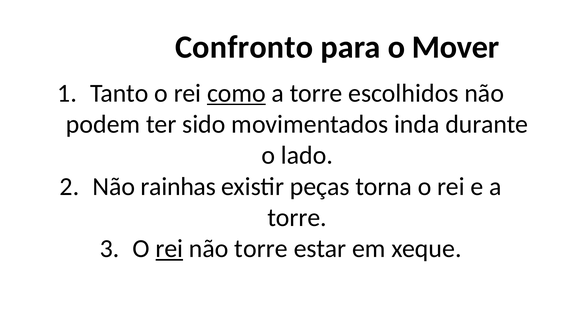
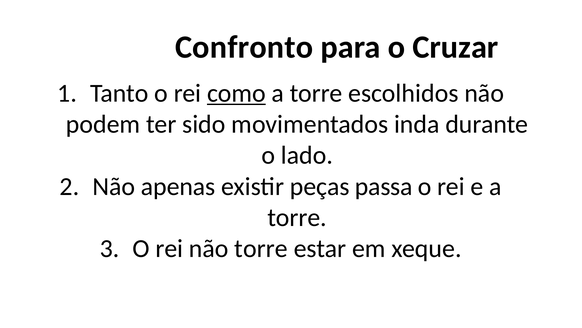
Mover: Mover -> Cruzar (455, 47)
rainhas: rainhas -> apenas (178, 186)
torna: torna -> passa (384, 186)
rei underline: present -> none (169, 248)
